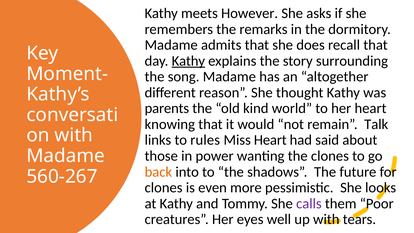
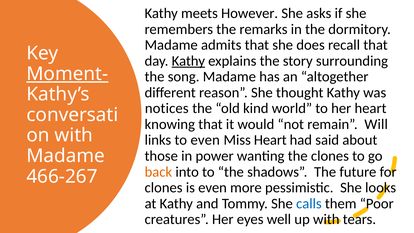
Moment- underline: none -> present (67, 74)
parents: parents -> notices (167, 108)
Talk: Talk -> Will (376, 124)
to rules: rules -> even (205, 140)
560-267: 560-267 -> 466-267 (62, 176)
calls colour: purple -> blue (309, 203)
